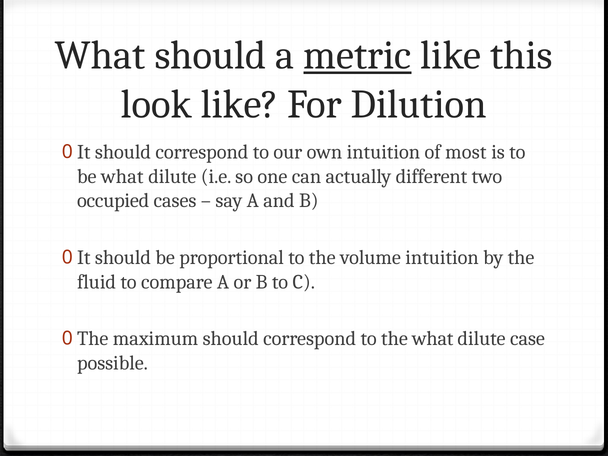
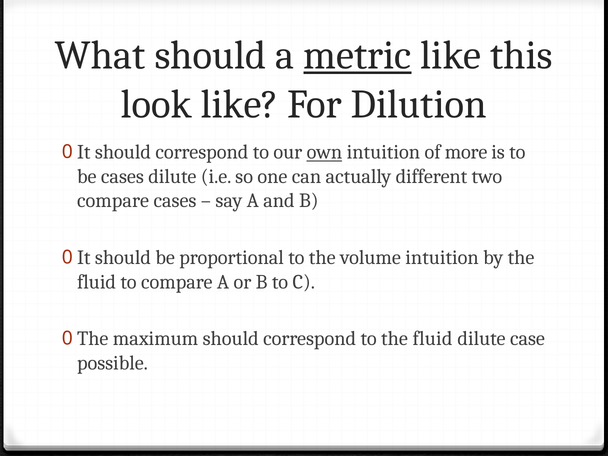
own underline: none -> present (324, 152)
most: most -> more (466, 152)
be what: what -> cases (122, 176)
occupied: occupied -> compare (113, 201)
to the what: what -> fluid (433, 339)
